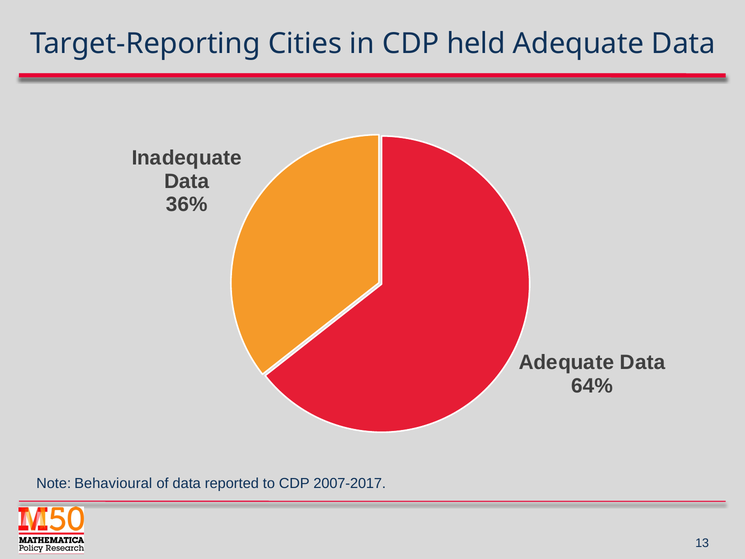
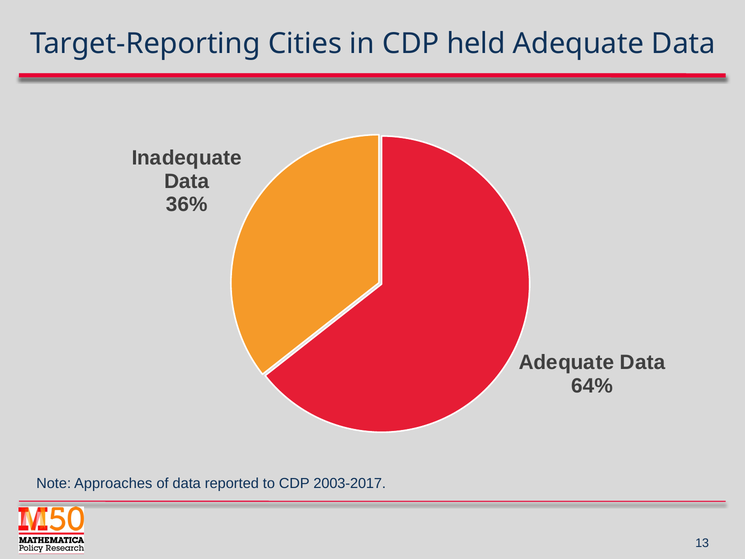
Behavioural: Behavioural -> Approaches (113, 483)
2007-2017: 2007-2017 -> 2003-2017 (350, 483)
